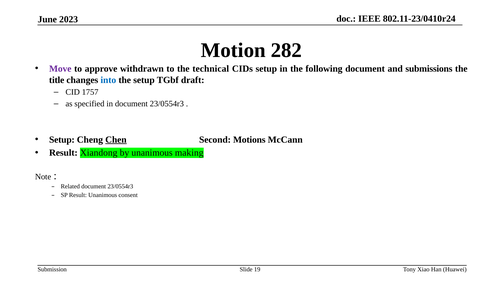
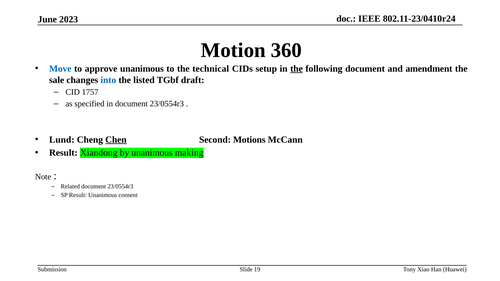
282: 282 -> 360 (286, 50)
Move colour: purple -> blue (60, 69)
approve withdrawn: withdrawn -> unanimous (142, 69)
the underline: none -> present (297, 69)
submissions: submissions -> amendment (429, 69)
title: title -> sale (57, 80)
the setup: setup -> listed (144, 80)
Setup: Setup -> Lund (62, 140)
